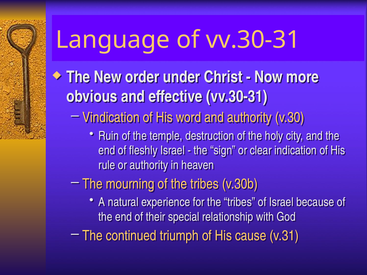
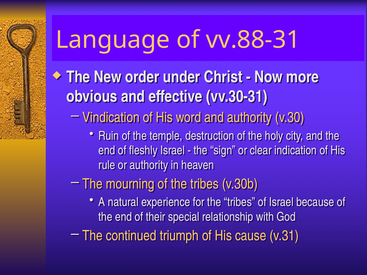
of vv.30-31: vv.30-31 -> vv.88-31 (253, 40)
